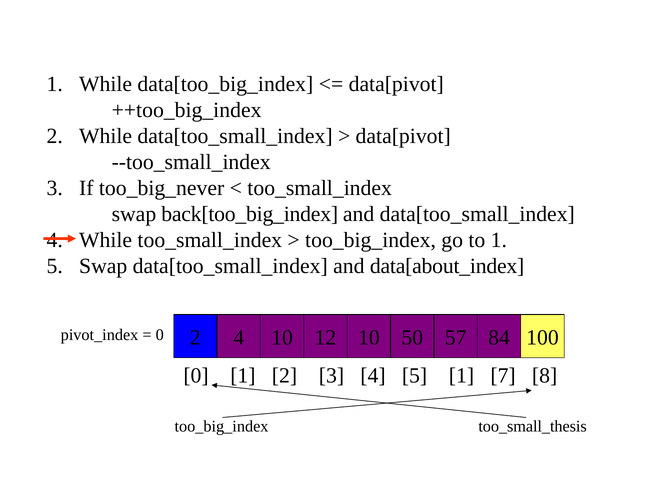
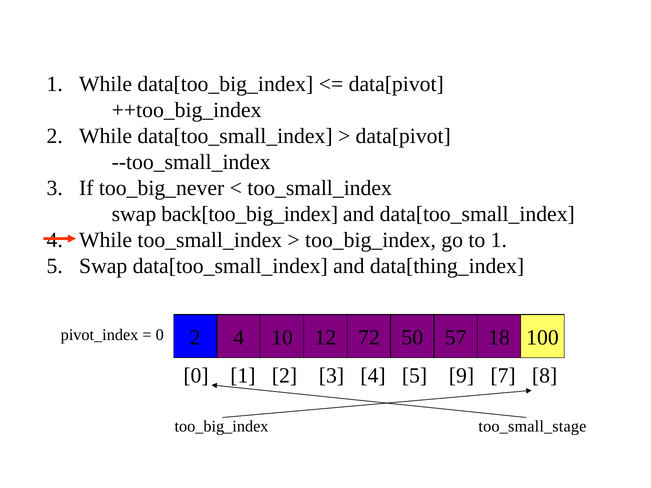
data[about_index: data[about_index -> data[thing_index (447, 266)
12 10: 10 -> 72 (369, 338)
84: 84 -> 18 (499, 338)
5 1: 1 -> 9 (461, 376)
too_small_thesis: too_small_thesis -> too_small_stage (532, 426)
